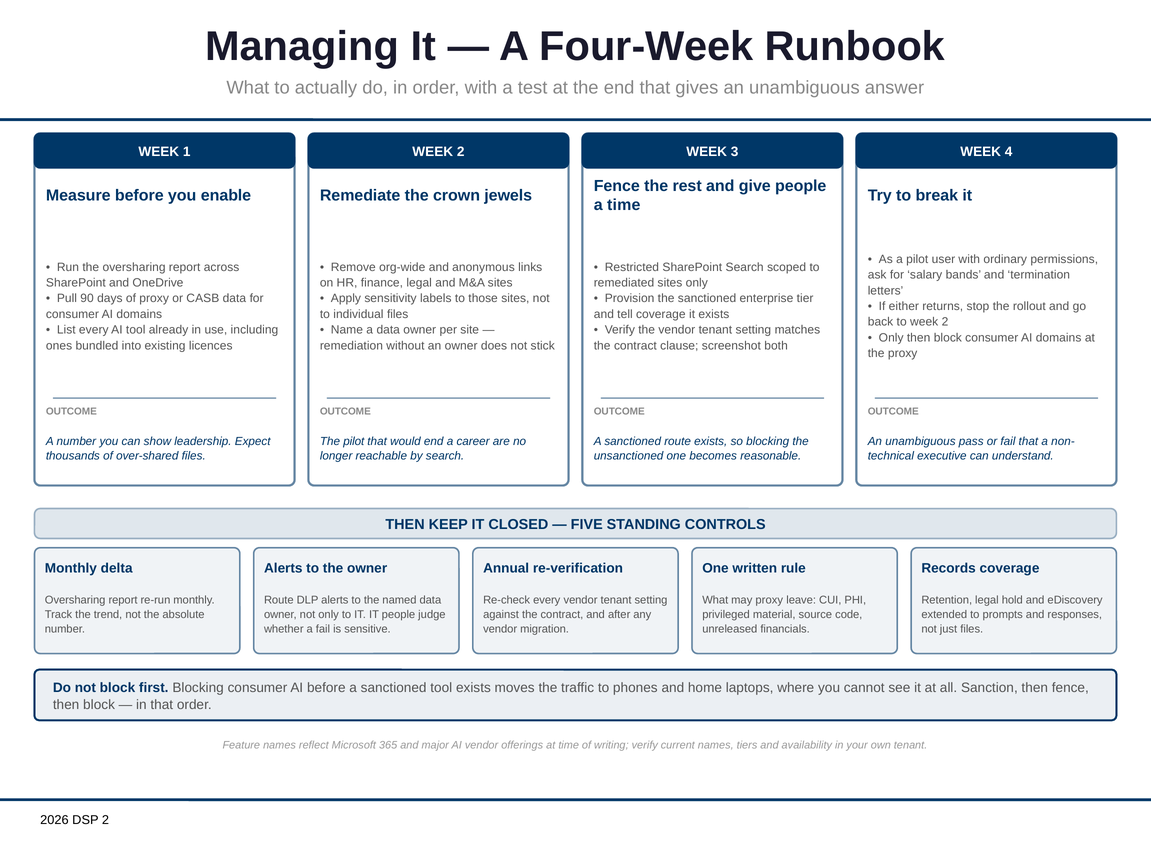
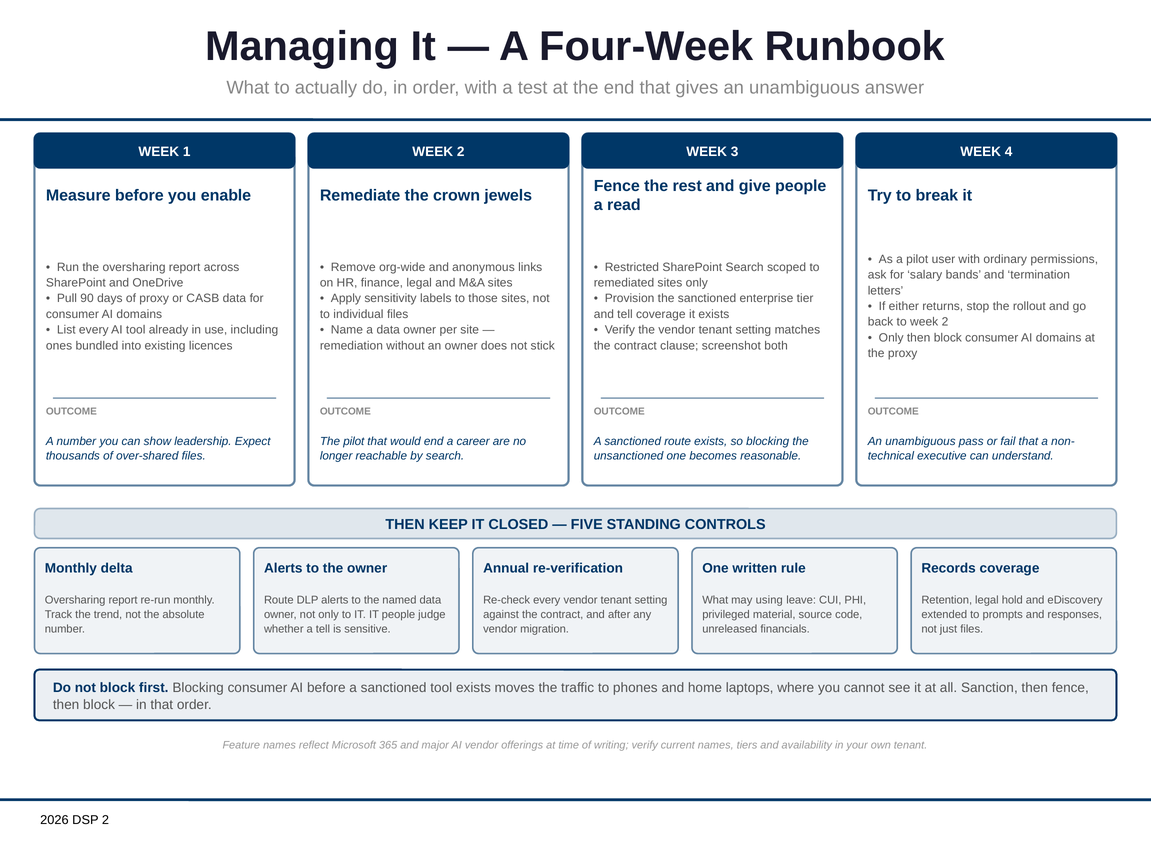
a time: time -> read (624, 205)
may proxy: proxy -> using (769, 600)
a fail: fail -> tell (323, 629)
